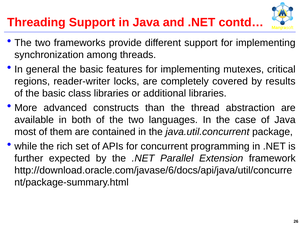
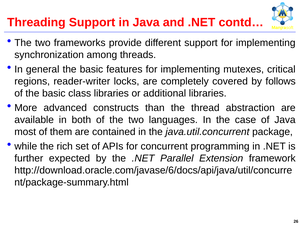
results: results -> follows (281, 81)
